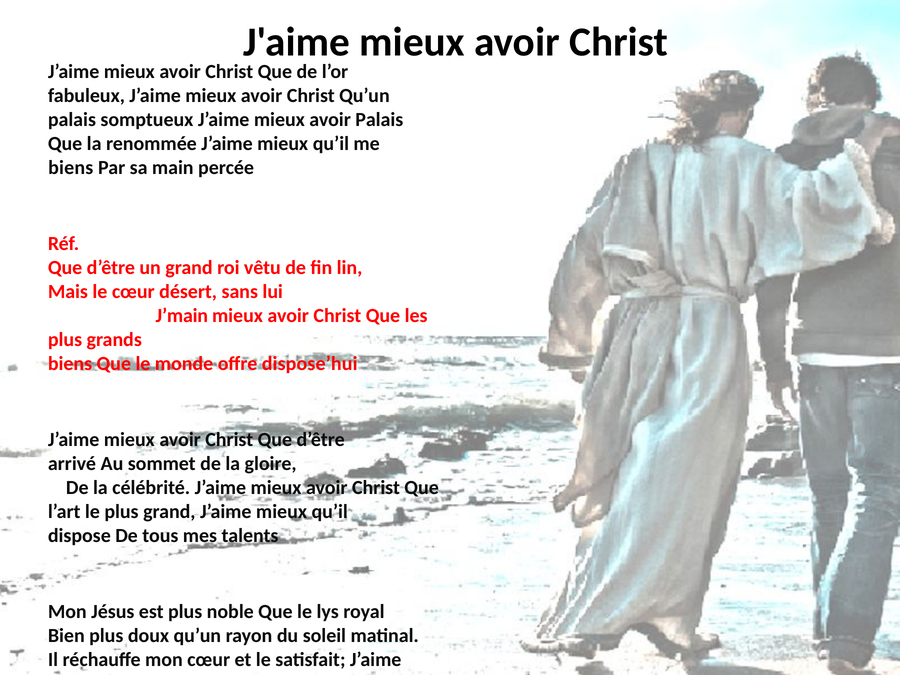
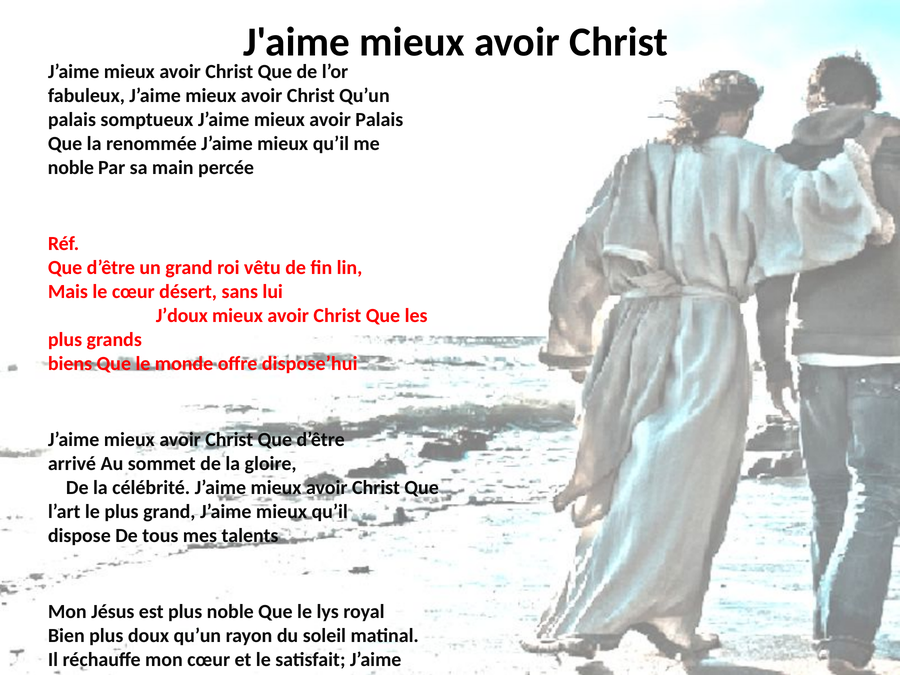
biens: biens -> noble (71, 168)
J’main: J’main -> J’doux (182, 316)
